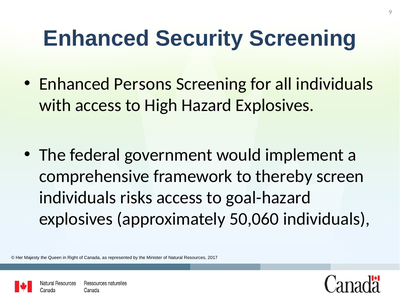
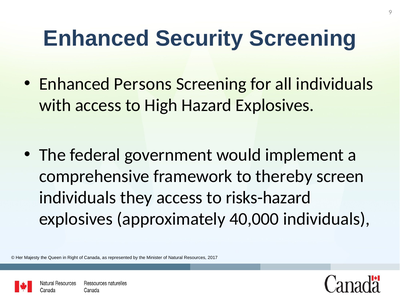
risks: risks -> they (136, 198)
goal-hazard: goal-hazard -> risks-hazard (268, 198)
50,060: 50,060 -> 40,000 (254, 219)
